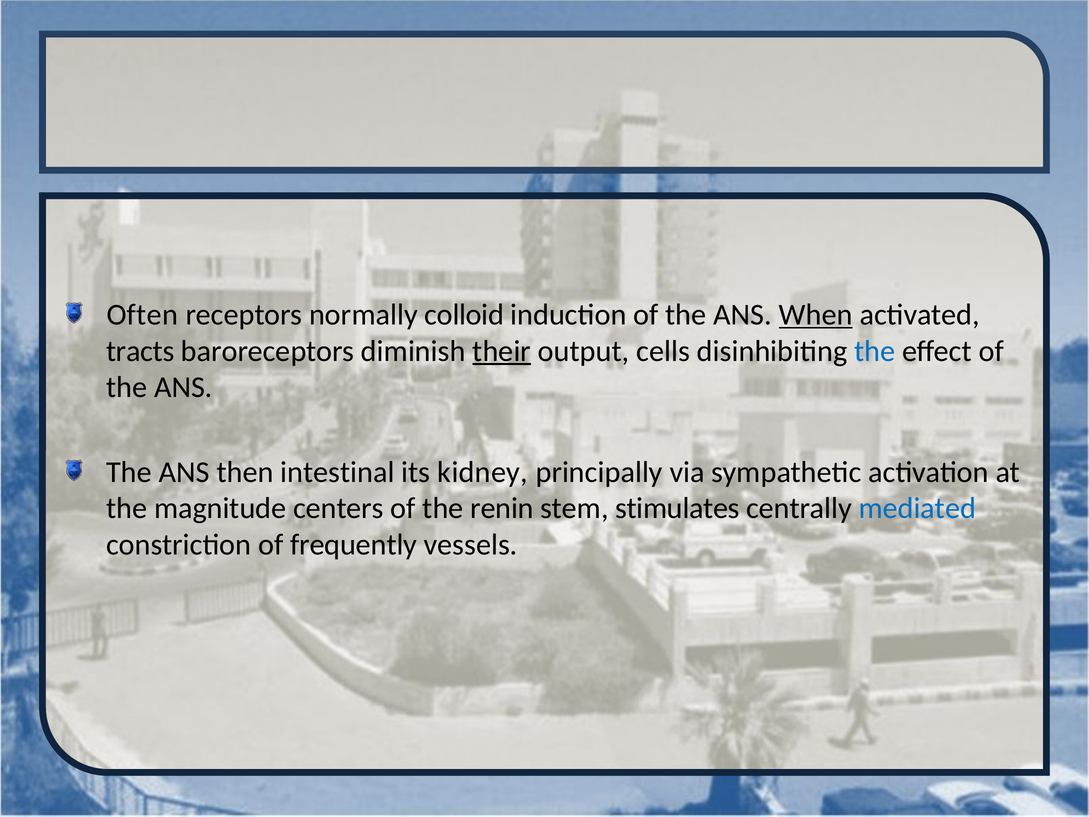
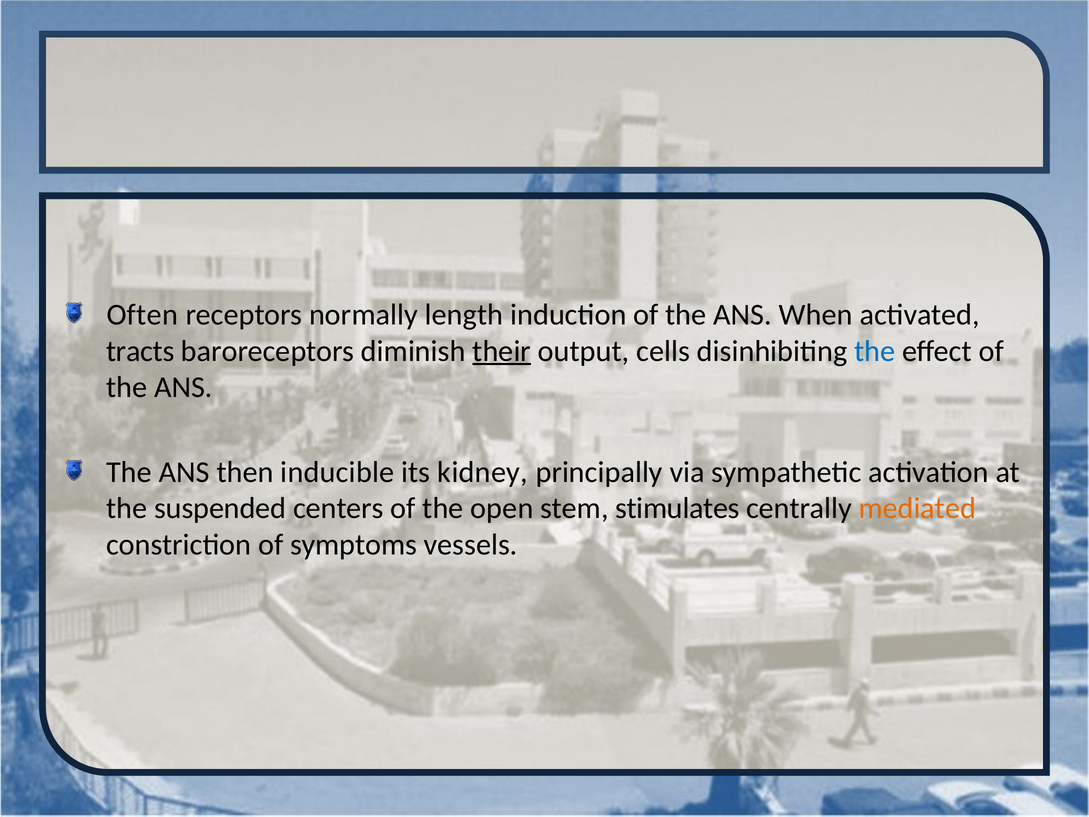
colloid: colloid -> length (464, 315)
When underline: present -> none (816, 315)
intestinal: intestinal -> inducible (337, 472)
magnitude: magnitude -> suspended (220, 508)
renin: renin -> open (502, 508)
mediated colour: blue -> orange (917, 508)
frequently: frequently -> symptoms (354, 545)
